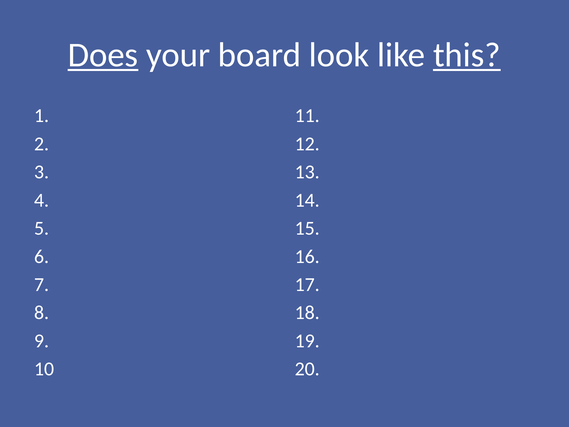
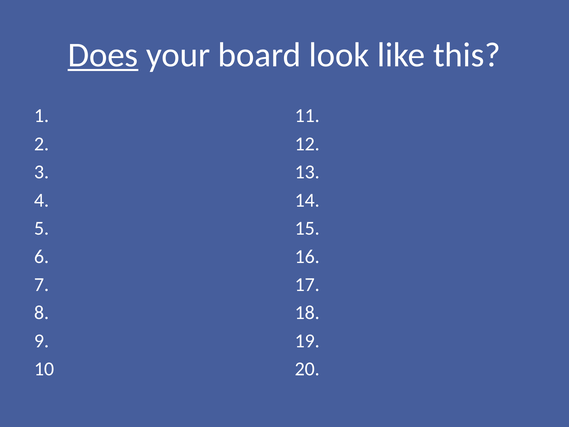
this underline: present -> none (467, 55)
